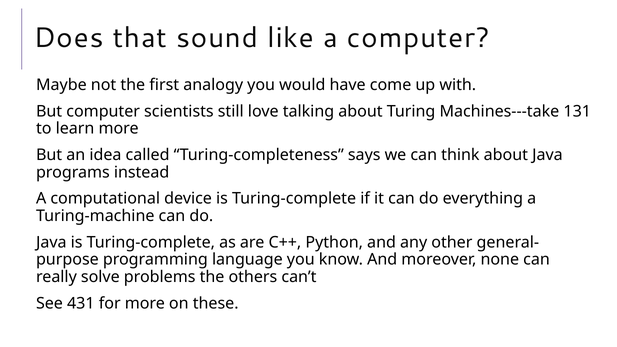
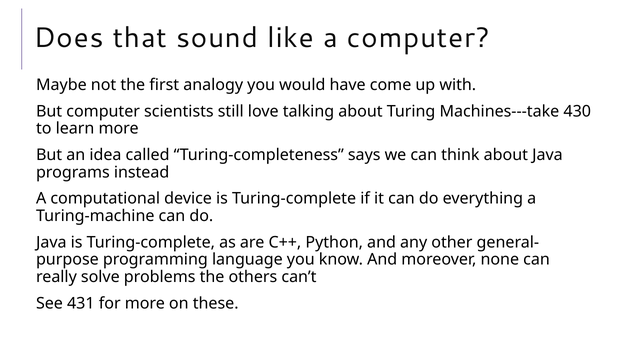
131: 131 -> 430 (577, 111)
